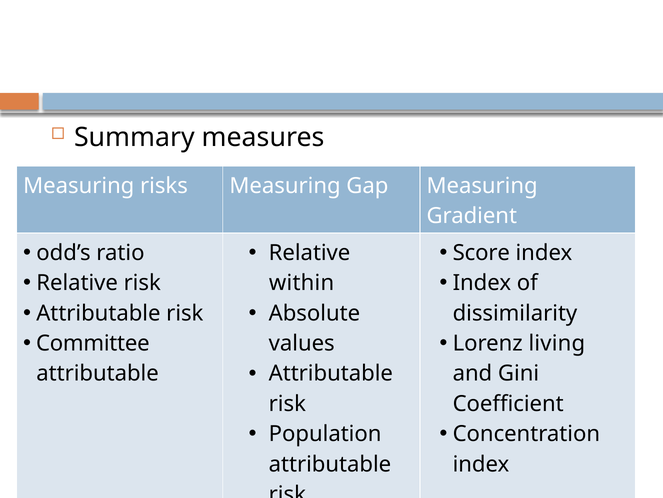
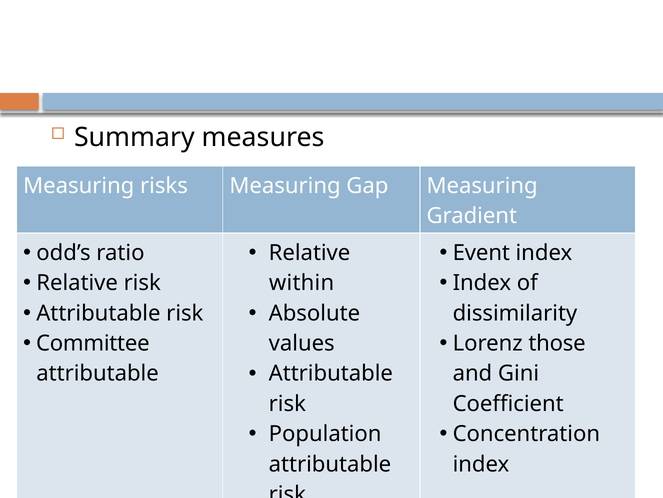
Score: Score -> Event (481, 252)
living: living -> those (557, 343)
